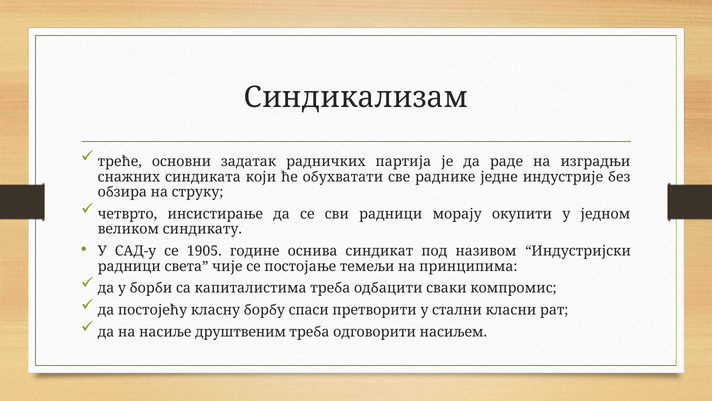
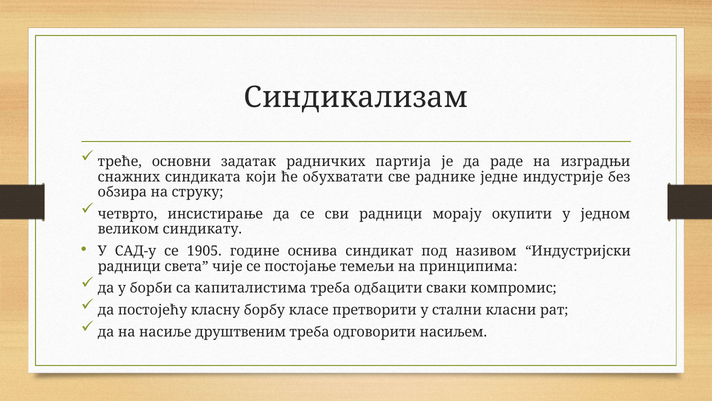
спаси: спаси -> класе (309, 310)
